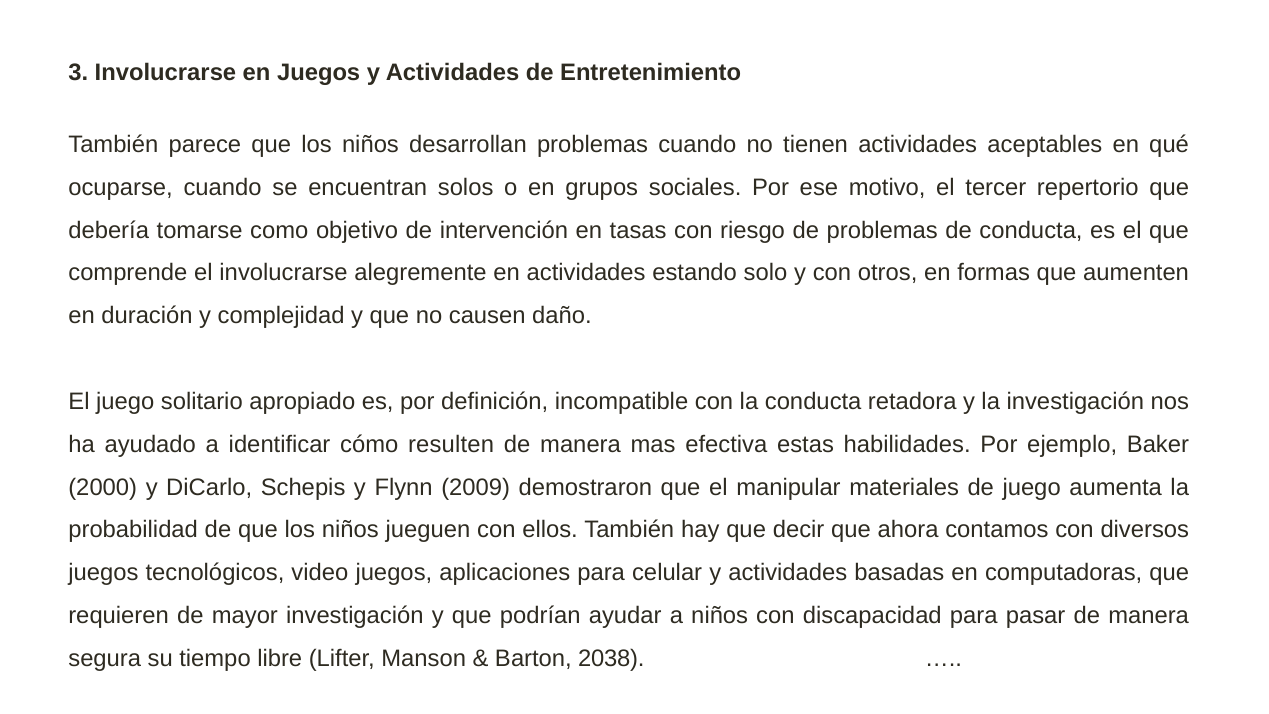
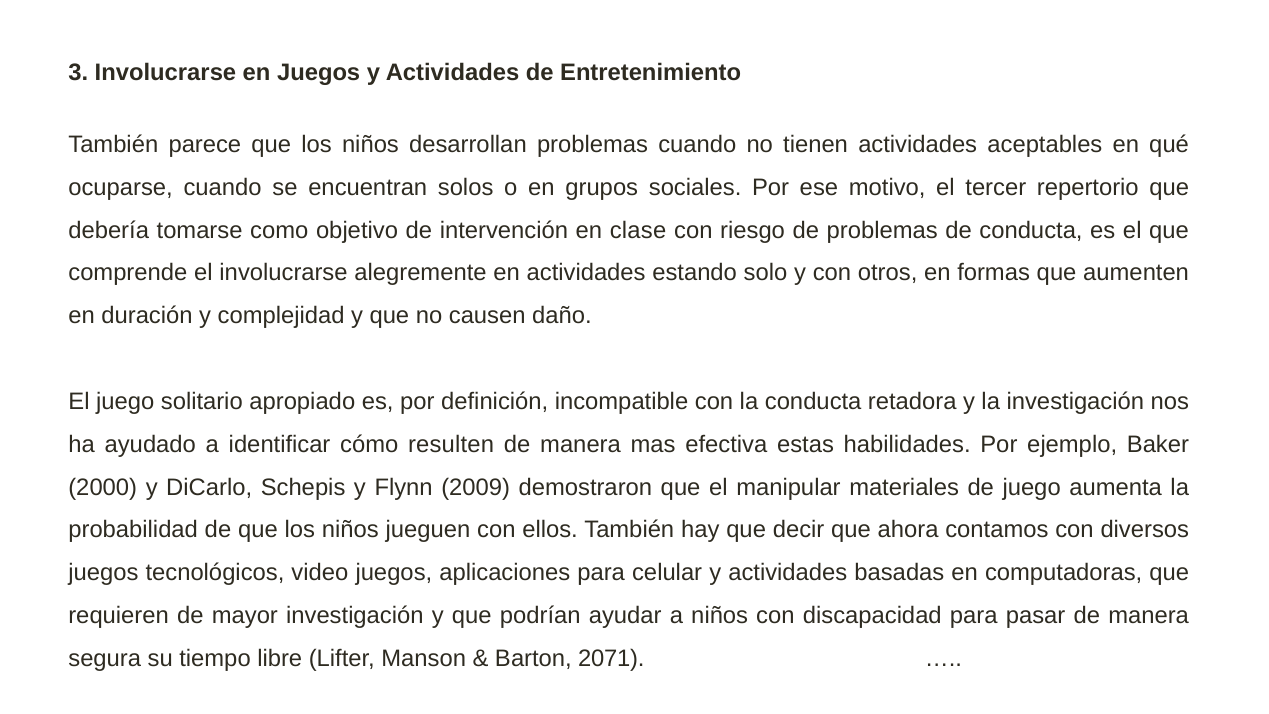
tasas: tasas -> clase (638, 230)
2038: 2038 -> 2071 (611, 658)
